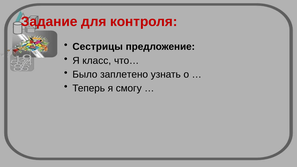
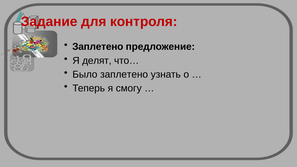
Сестрицы: Сестрицы -> Заплетено (98, 47)
класс: класс -> делят (97, 61)
